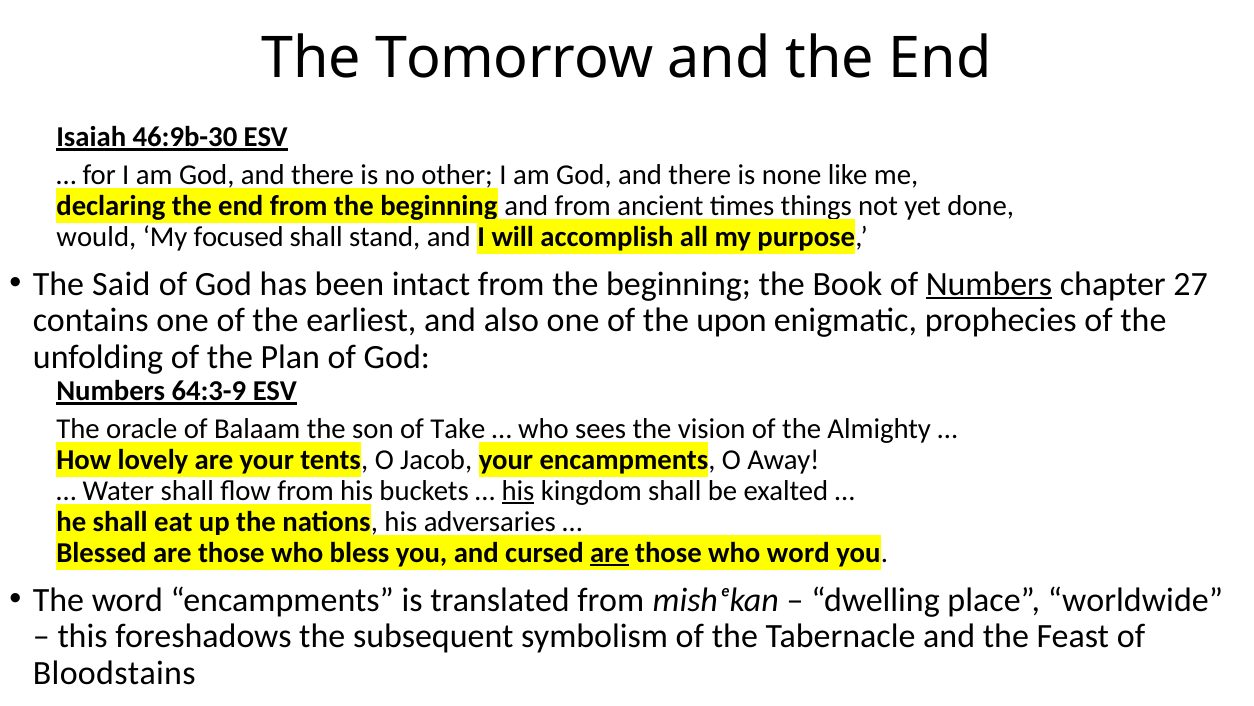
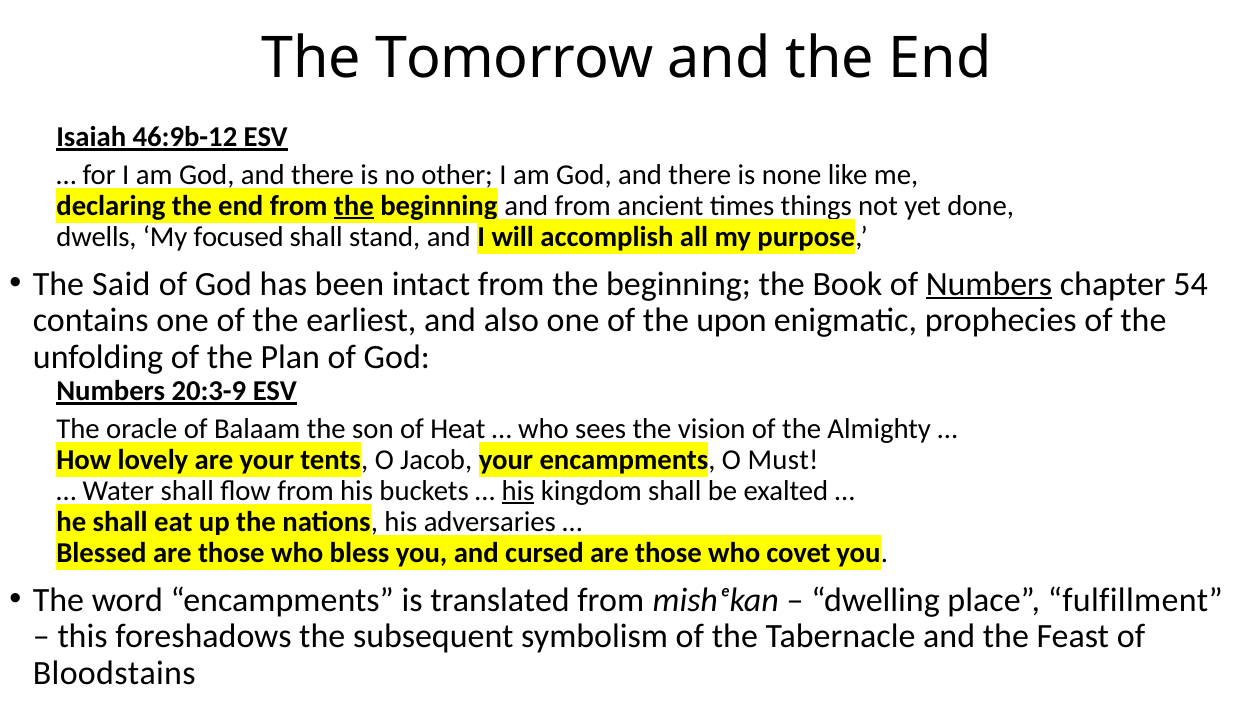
46:9b-30: 46:9b-30 -> 46:9b-12 (185, 137)
the underline: none -> present (354, 206)
would: would -> dwells (97, 237)
27: 27 -> 54 (1191, 284)
64:3-9: 64:3-9 -> 20:3-9 (209, 391)
Take: Take -> Heat (458, 428)
Away: Away -> Must (783, 459)
are underline: present -> none (609, 552)
who word: word -> covet (799, 552)
worldwide: worldwide -> fulfillment (1135, 599)
